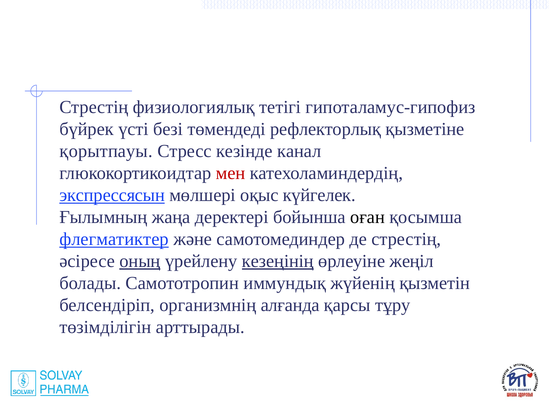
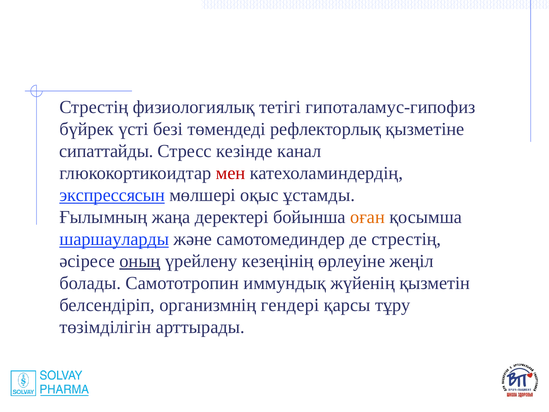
қорытпауы: қорытпауы -> сипаттайды (106, 151)
күйгелек: күйгелек -> ұстамды (319, 195)
оған colour: black -> orange (368, 217)
флегматиктер: флегматиктер -> шаршауларды (114, 239)
кезеңінің underline: present -> none (278, 261)
алғанда: алғанда -> гендері (290, 305)
